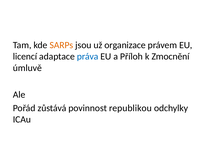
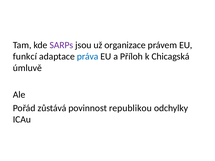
SARPs colour: orange -> purple (61, 45)
licencí: licencí -> funkcí (25, 57)
Zmocnění: Zmocnění -> Chicagská (170, 57)
